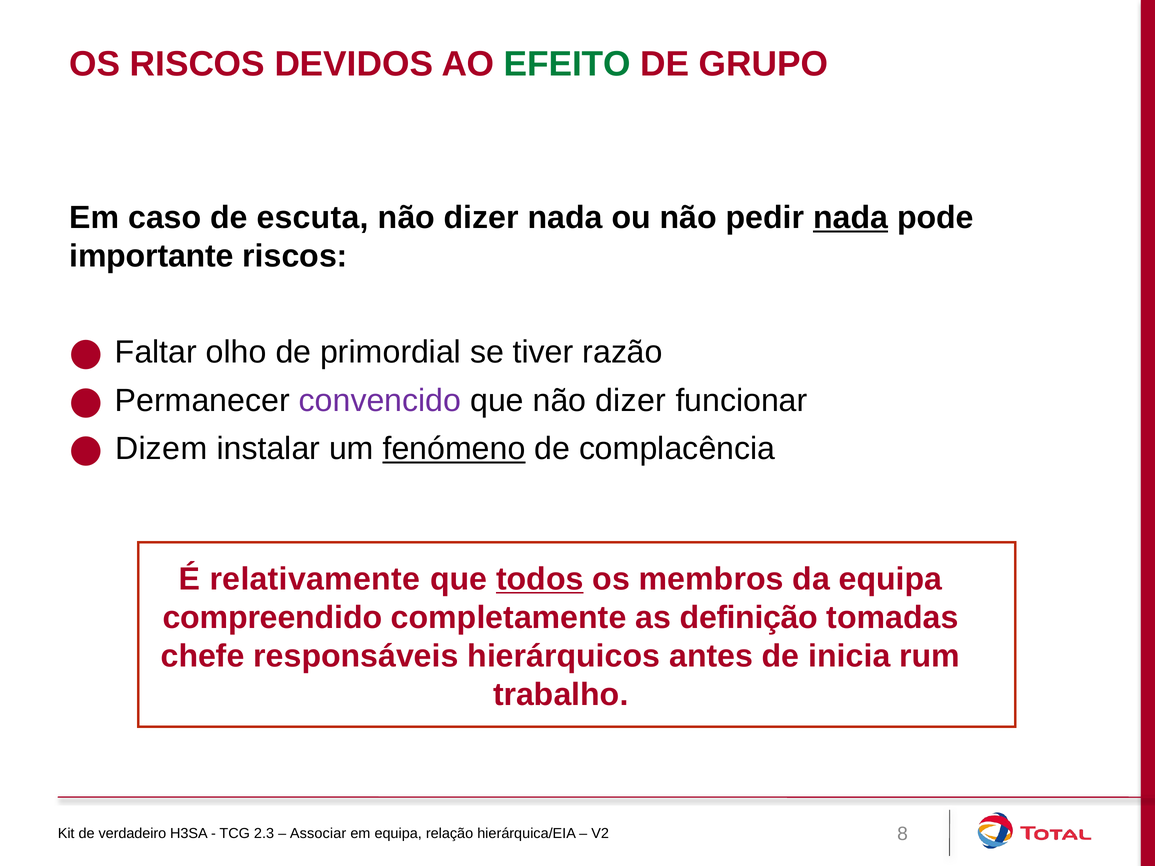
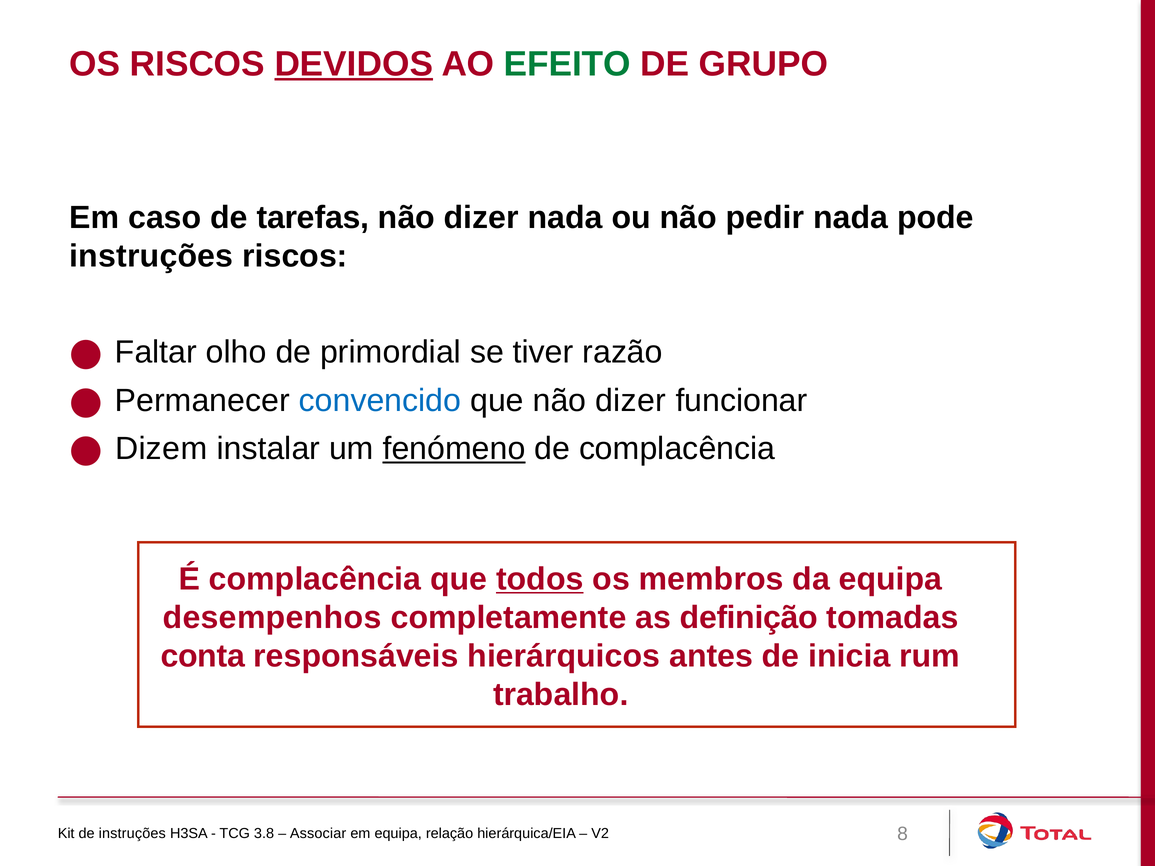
DEVIDOS underline: none -> present (354, 64)
escuta: escuta -> tarefas (313, 218)
nada underline: present -> none (851, 218)
importante: importante -> instruções (151, 256)
convencido colour: purple -> blue (380, 401)
É relativamente: relativamente -> complacência (315, 579)
compreendido: compreendido -> desempenhos (272, 618)
chefe: chefe -> conta (203, 656)
de verdadeiro: verdadeiro -> instruções (132, 834)
2.3: 2.3 -> 3.8 (264, 834)
